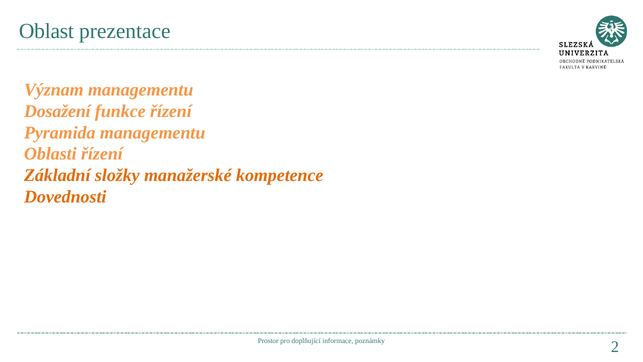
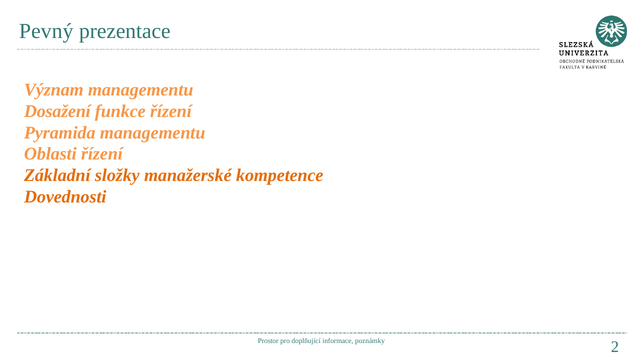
Oblast: Oblast -> Pevný (46, 31)
